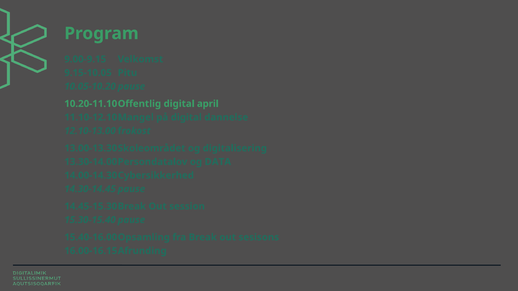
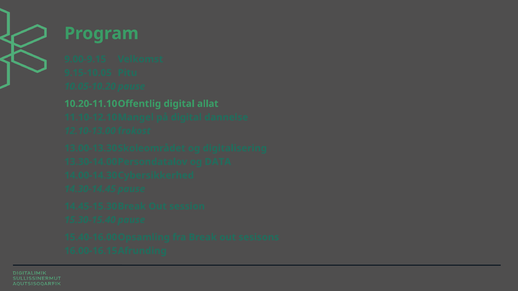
april: april -> allat (208, 104)
